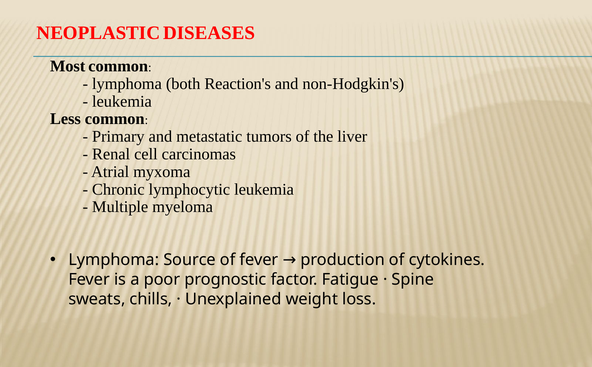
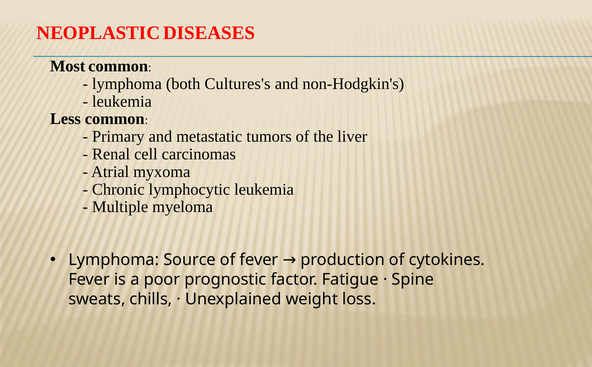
Reaction's: Reaction's -> Cultures's (238, 84)
